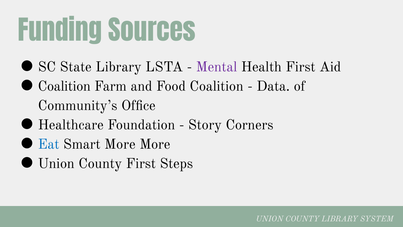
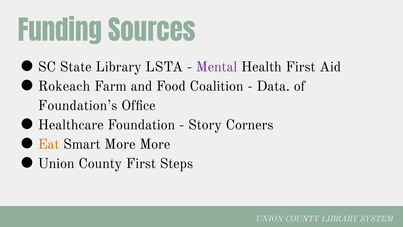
Coalition: Coalition -> Rokeach (64, 86)
Community’s: Community’s -> Foundation’s (78, 105)
Eat colour: blue -> orange (49, 144)
